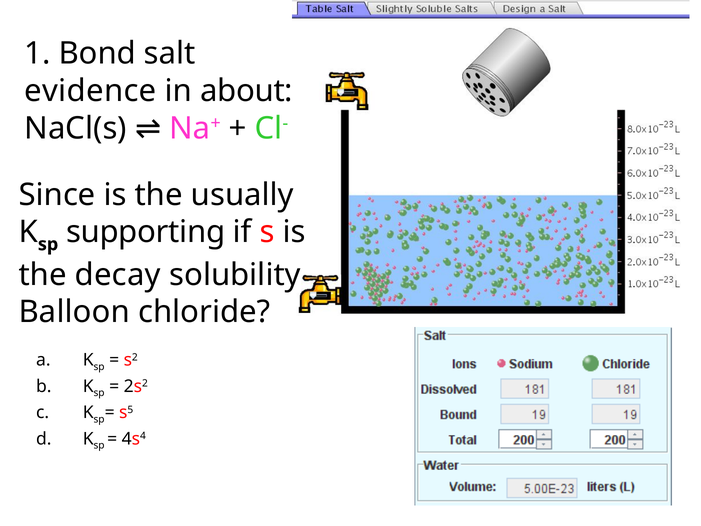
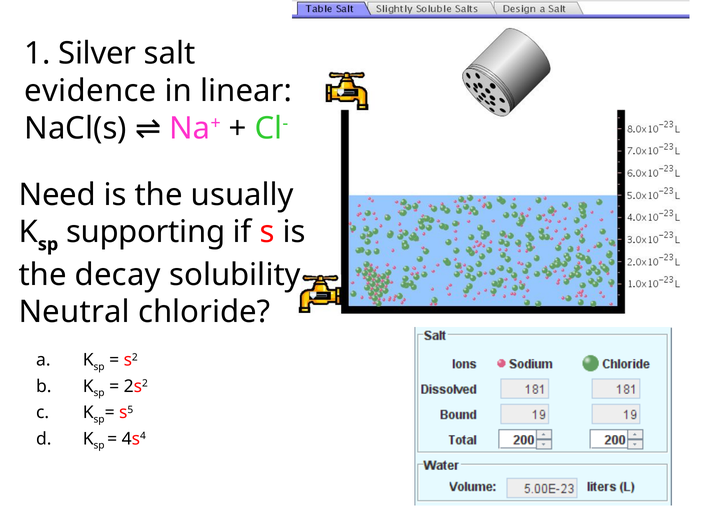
Bond: Bond -> Silver (97, 53)
about: about -> linear (246, 91)
Since: Since -> Need (57, 195)
Balloon: Balloon -> Neutral (74, 312)
